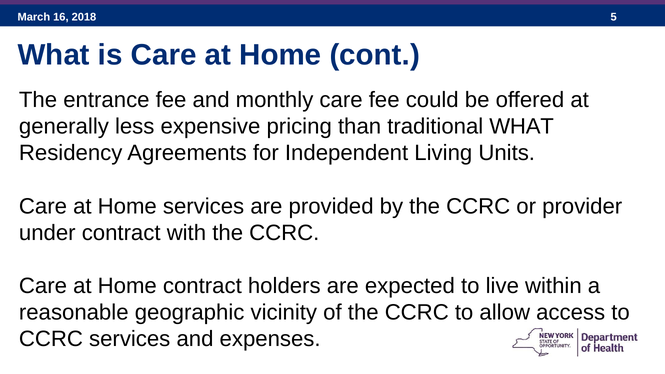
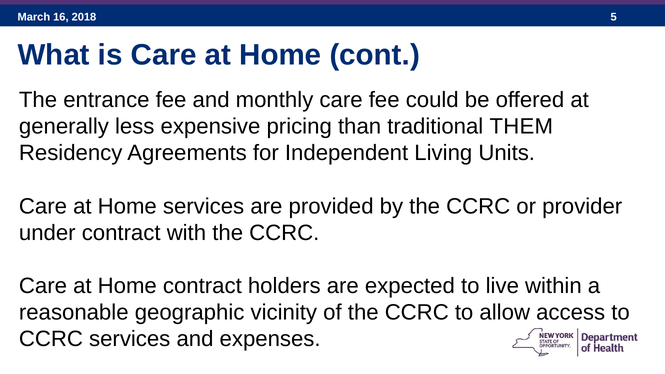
traditional WHAT: WHAT -> THEM (521, 126)
